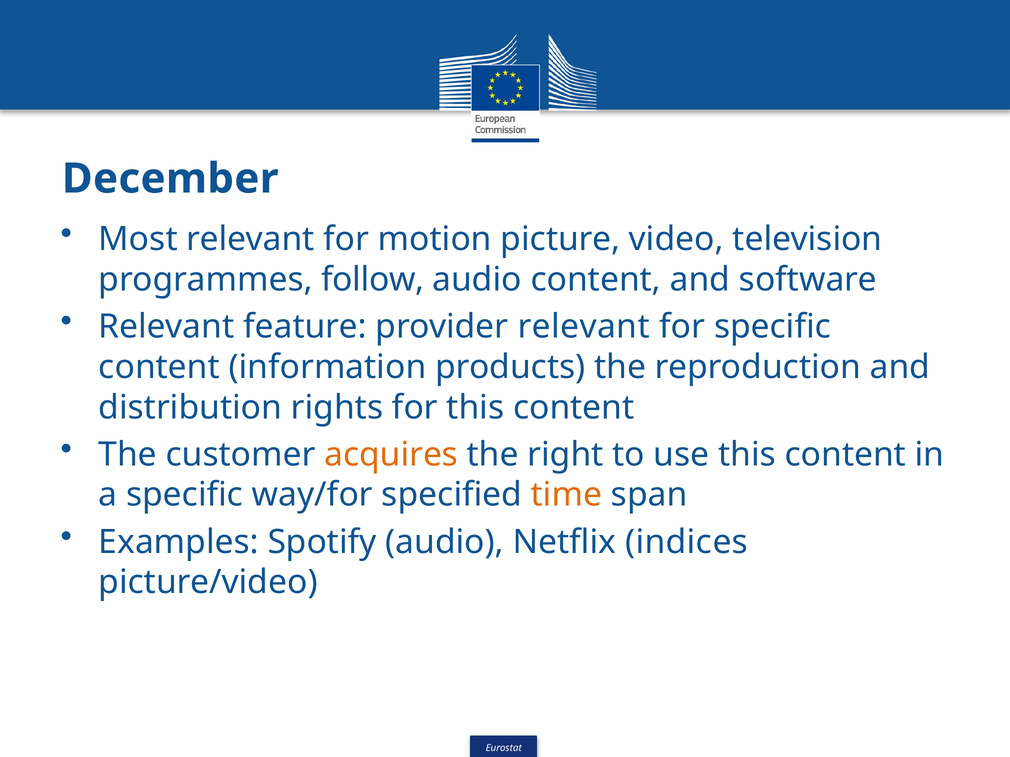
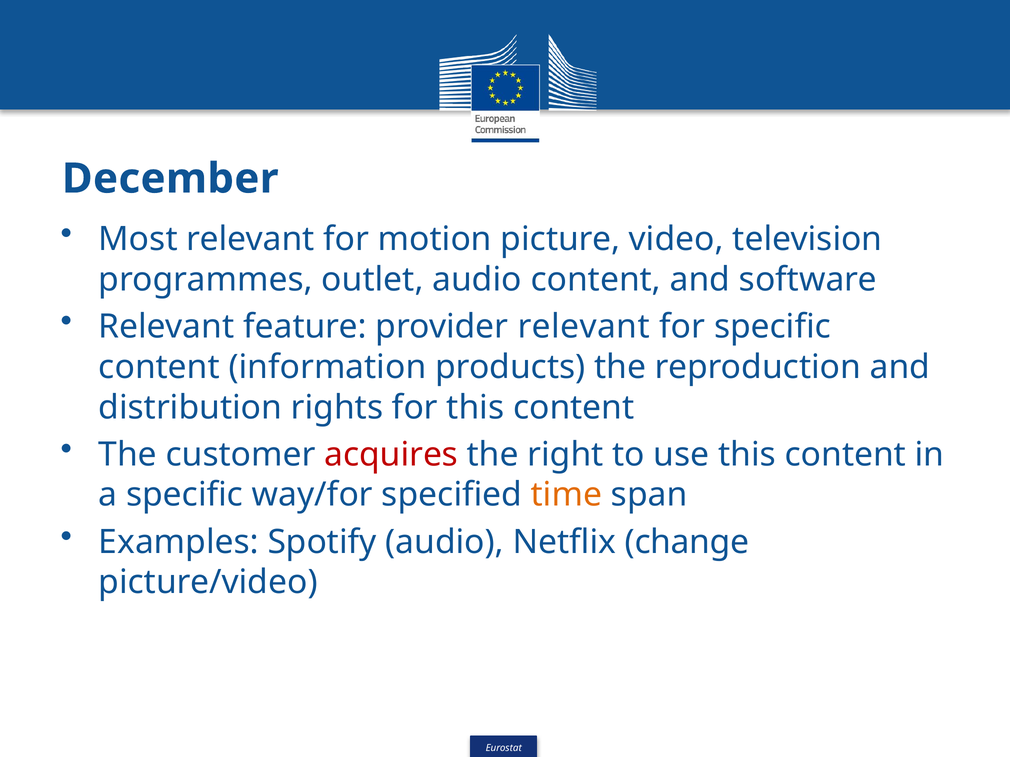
follow: follow -> outlet (373, 280)
acquires colour: orange -> red (391, 455)
indices: indices -> change (687, 542)
